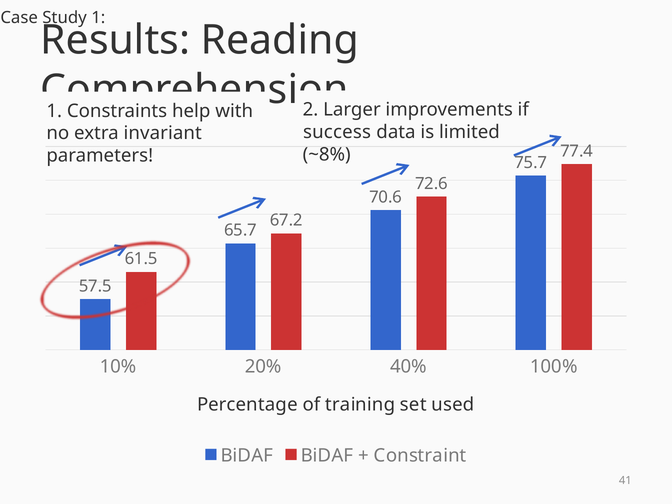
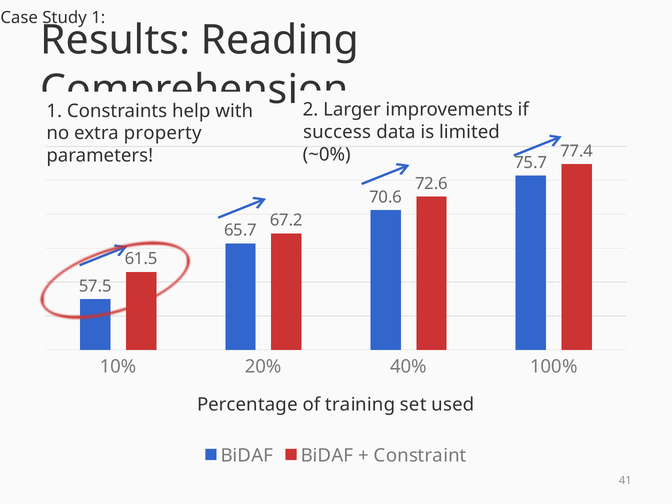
invariant: invariant -> property (163, 133)
~8%: ~8% -> ~0% (327, 155)
